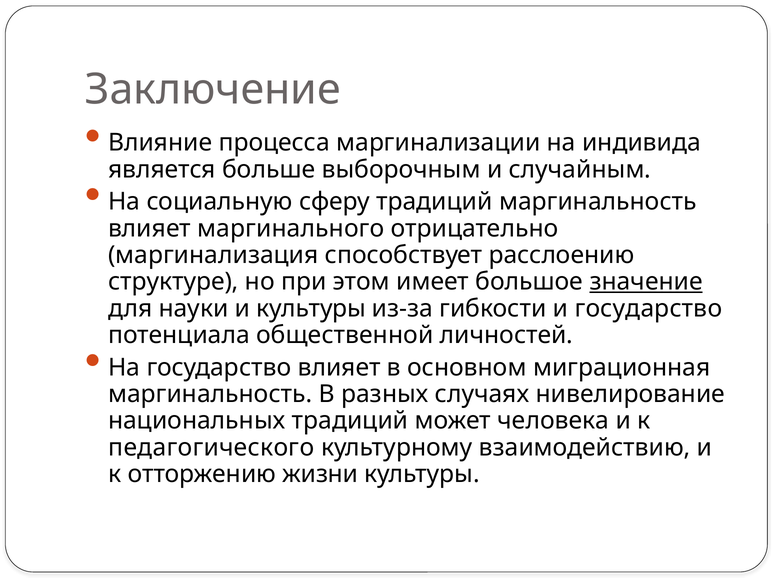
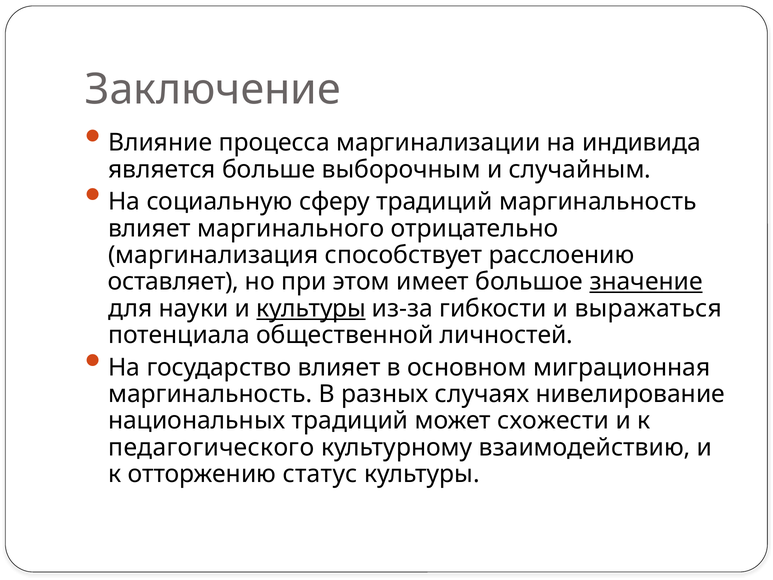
структуре: структуре -> оставляет (173, 282)
культуры underline: none -> present (311, 308)
и государство: государство -> выражаться (648, 308)
человека: человека -> схожести (553, 421)
жизни: жизни -> статус (320, 474)
